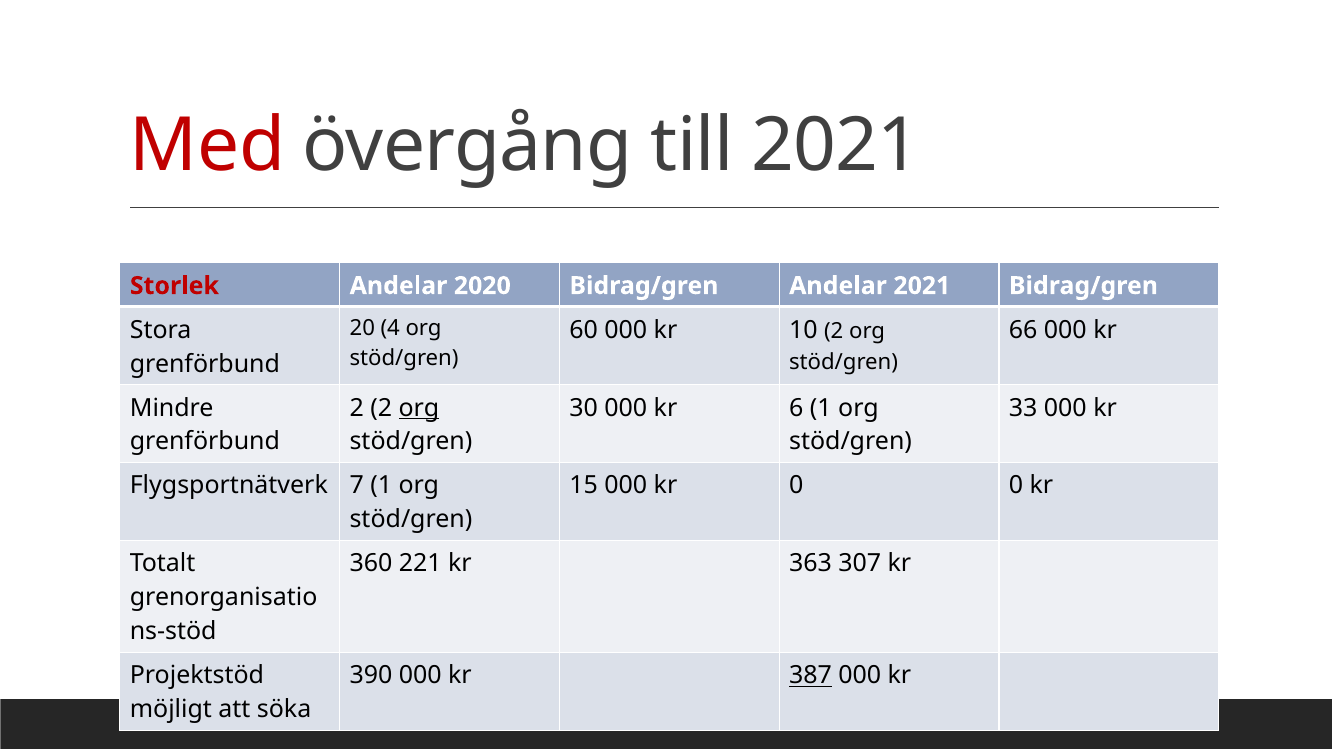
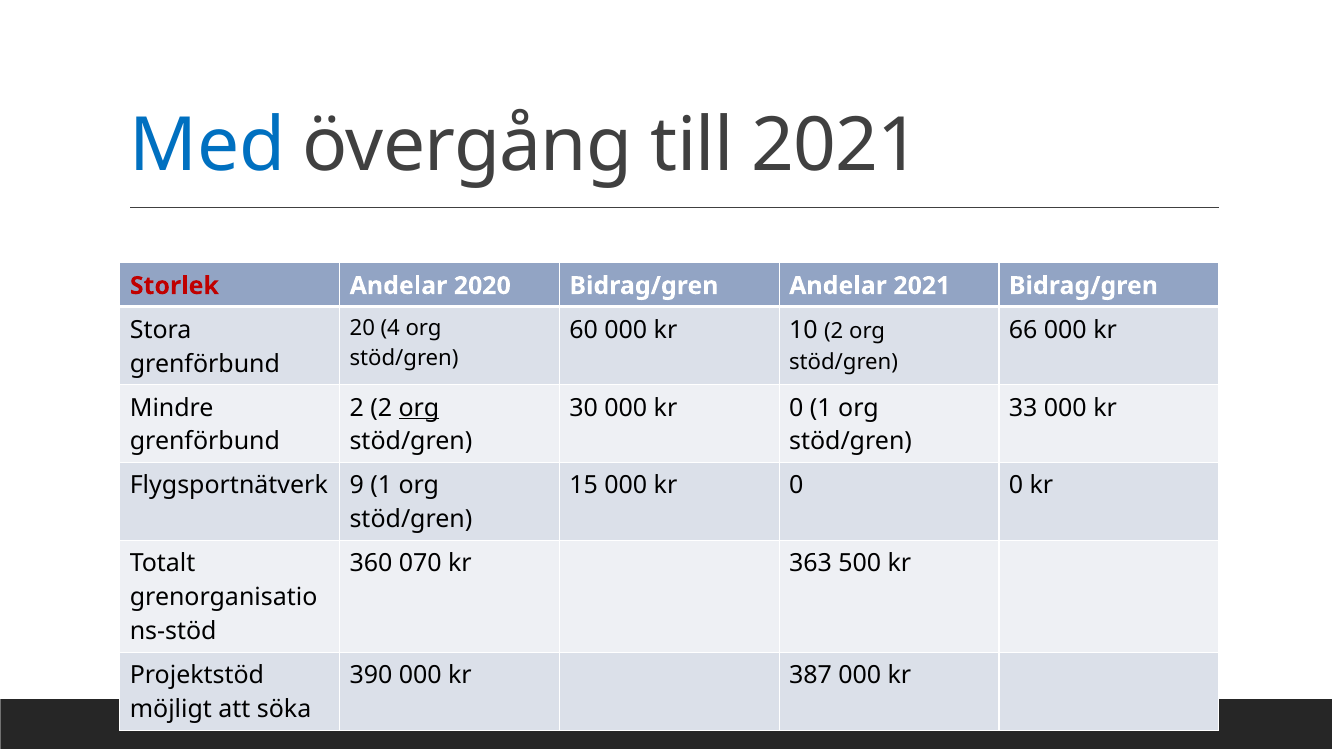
Med colour: red -> blue (207, 146)
30 000 kr 6: 6 -> 0 (796, 408)
7: 7 -> 9 (357, 486)
221: 221 -> 070 (420, 564)
307: 307 -> 500 (860, 564)
387 underline: present -> none (811, 676)
